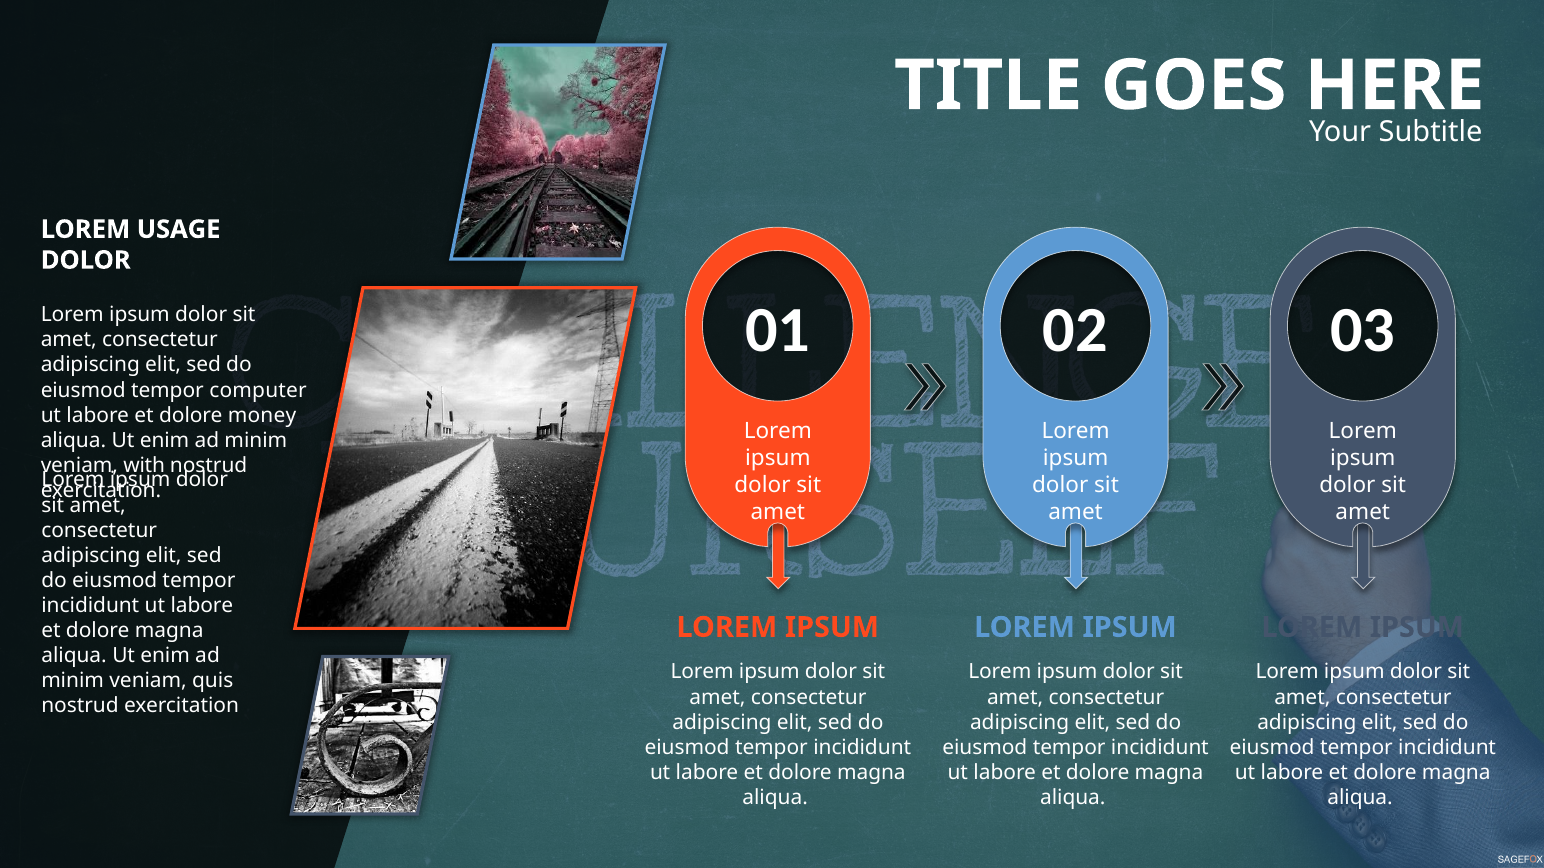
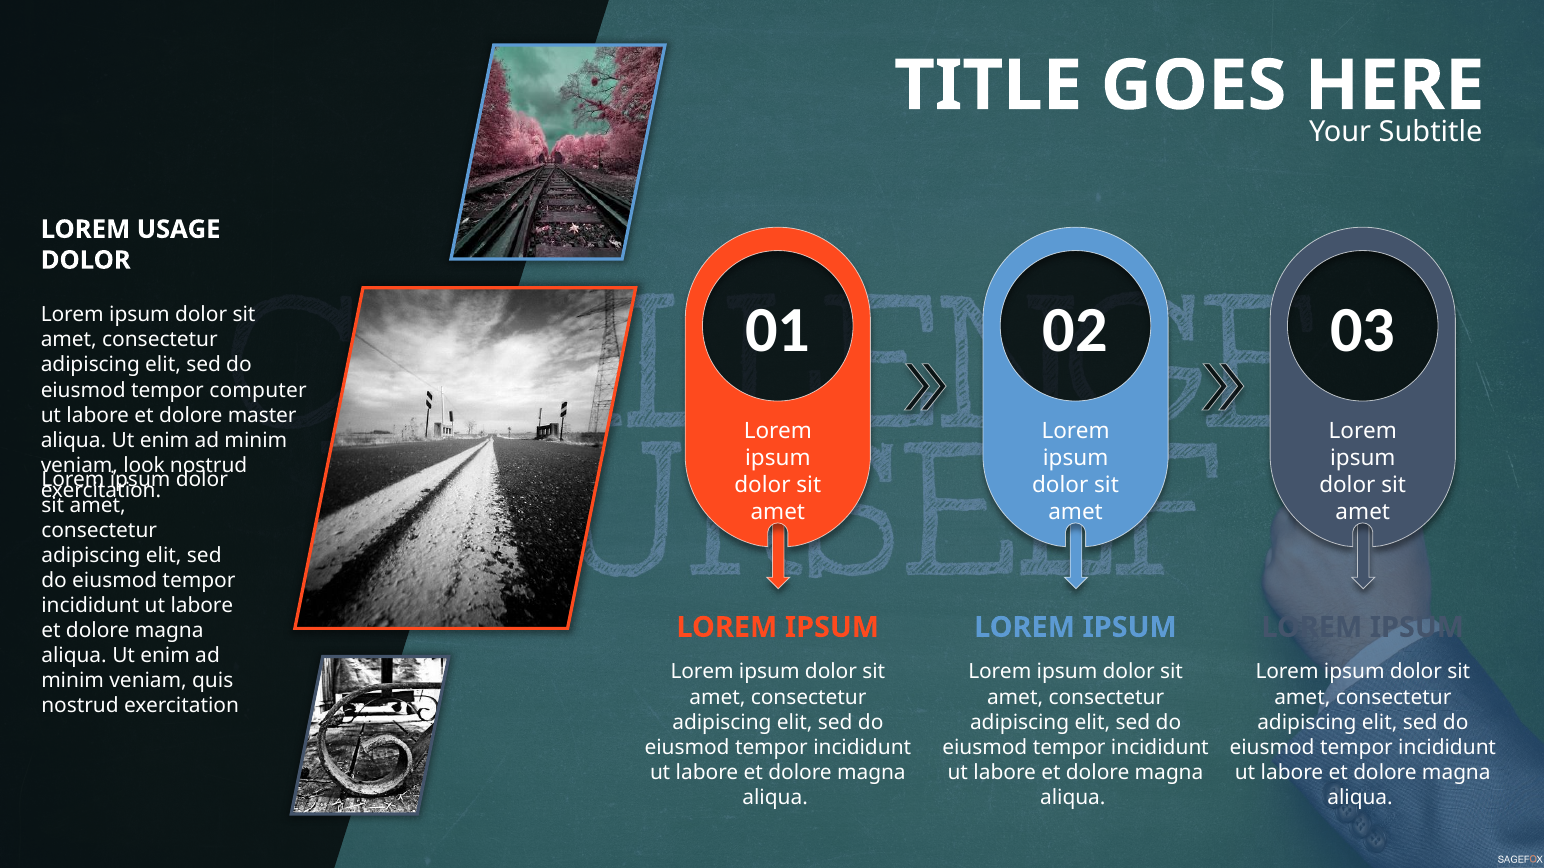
money: money -> master (262, 416)
with: with -> look (144, 466)
